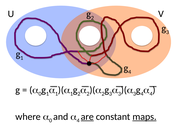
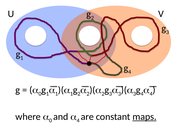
are underline: present -> none (87, 117)
